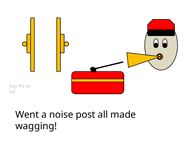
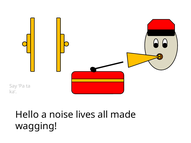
Went: Went -> Hello (27, 115)
post: post -> lives (86, 115)
